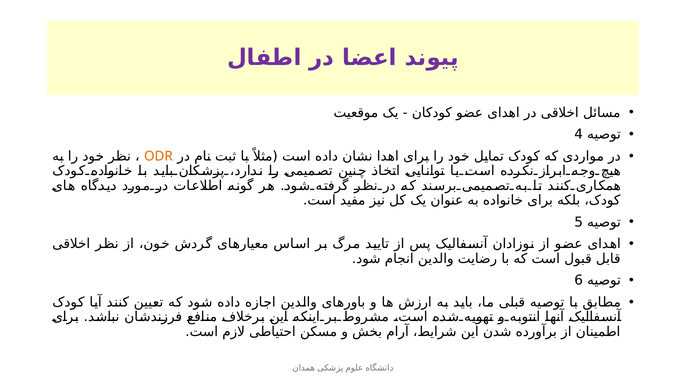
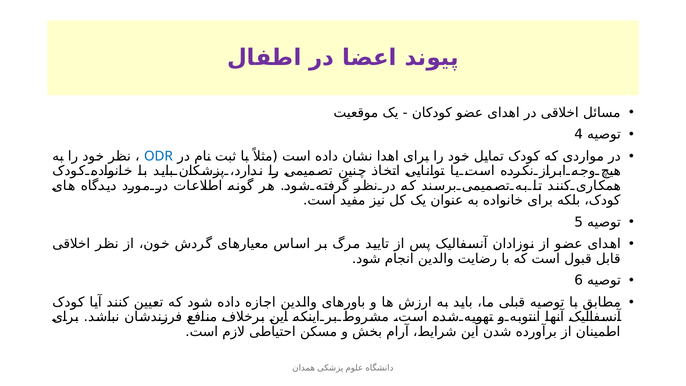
ODR colour: orange -> blue (158, 156)
